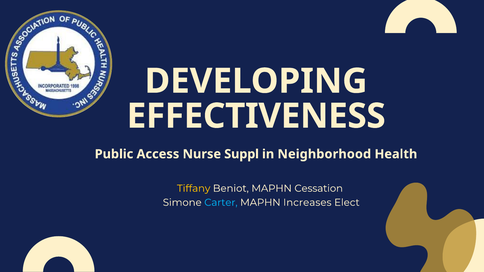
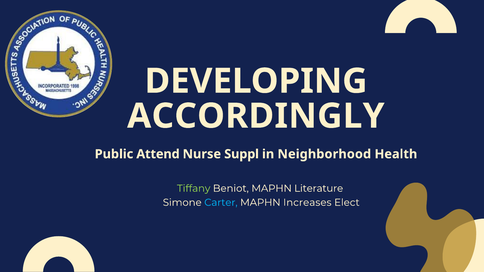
EFFECTIVENESS: EFFECTIVENESS -> ACCORDINGLY (256, 116)
Access: Access -> Attend (158, 154)
Tiffany colour: yellow -> light green (194, 189)
Cessation: Cessation -> Literature (319, 189)
